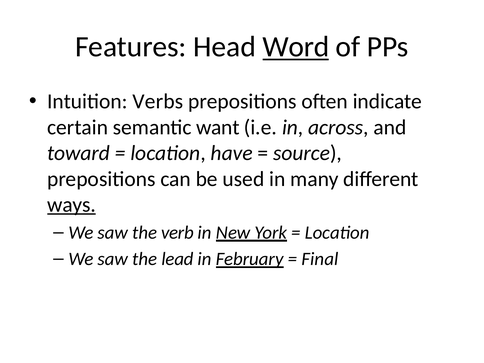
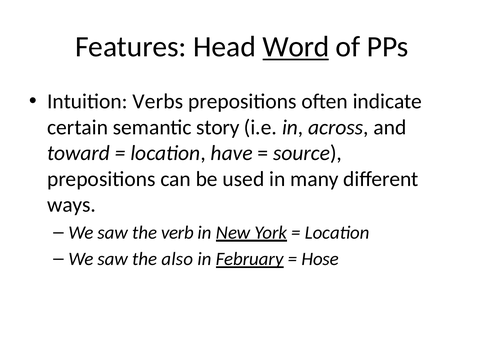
want: want -> story (218, 127)
ways underline: present -> none (71, 205)
lead: lead -> also (177, 259)
Final: Final -> Hose (320, 259)
